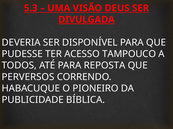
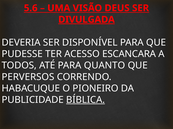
5.3: 5.3 -> 5.6 (31, 8)
TAMPOUCO: TAMPOUCO -> ESCANCARA (129, 54)
REPOSTA: REPOSTA -> QUANTO (105, 66)
BÍBLICA underline: none -> present (86, 100)
